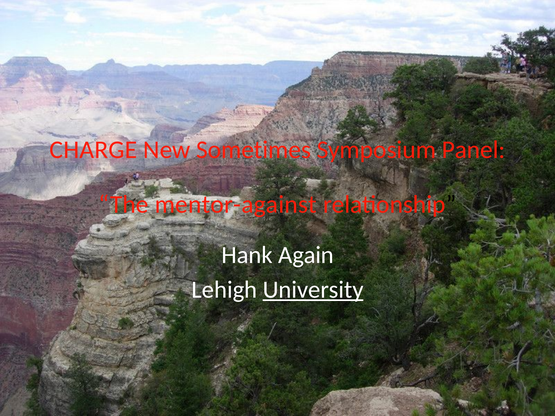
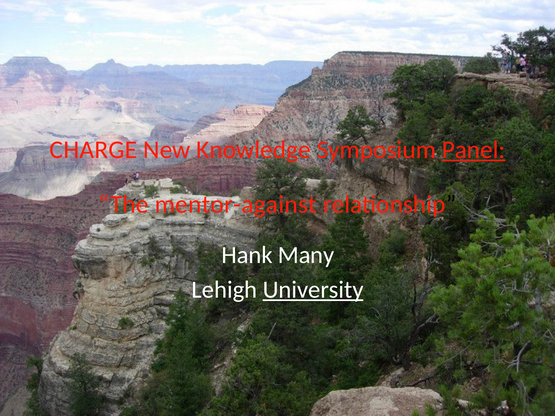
Sometimes: Sometimes -> Knowledge (254, 150)
Panel underline: none -> present (474, 150)
Again: Again -> Many (306, 255)
